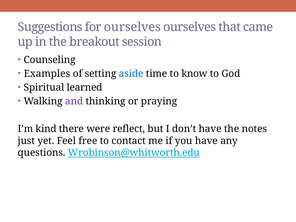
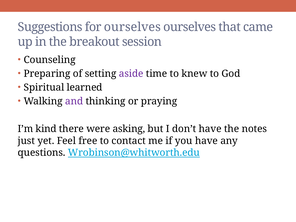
Examples: Examples -> Preparing (47, 74)
aside colour: blue -> purple (131, 74)
know: know -> knew (194, 74)
reflect: reflect -> asking (129, 129)
